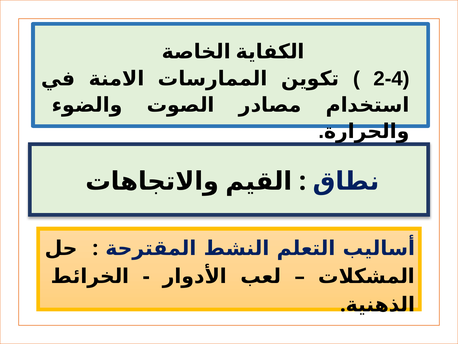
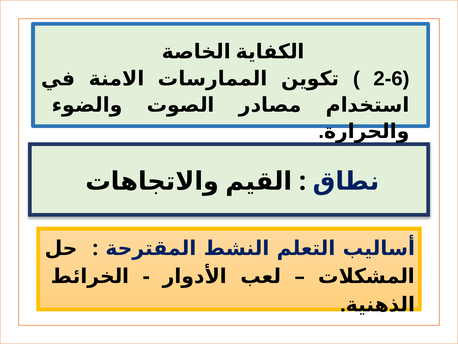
2-4: 2-4 -> 2-6 (388, 79)
